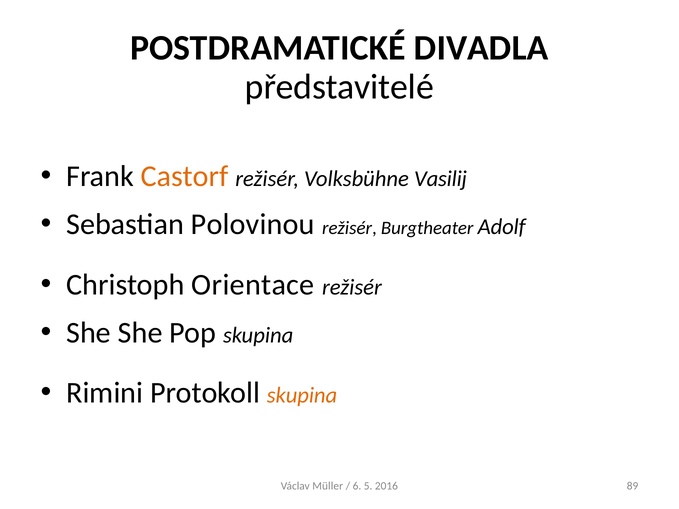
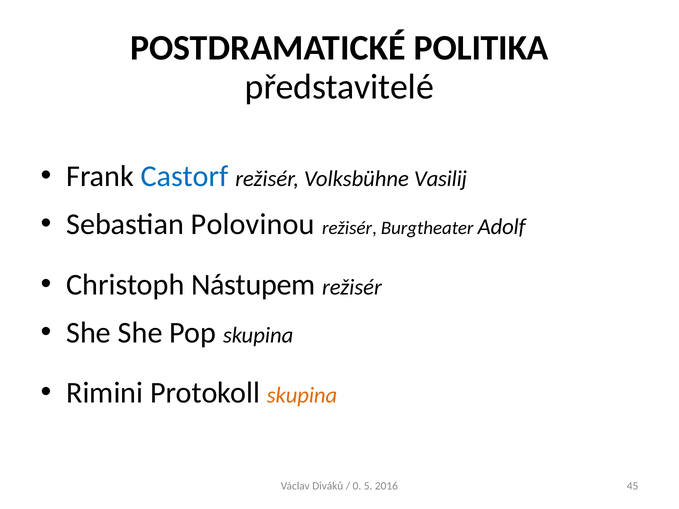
DIVADLA: DIVADLA -> POLITIKA (481, 48)
Castorf colour: orange -> blue (185, 177)
Orientace: Orientace -> Nástupem (253, 285)
Müller: Müller -> Diváků (328, 486)
6: 6 -> 0 (357, 486)
89: 89 -> 45 (633, 486)
